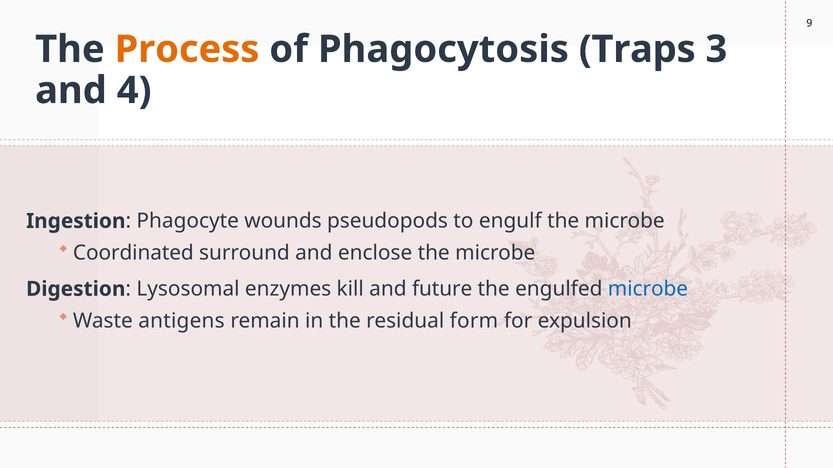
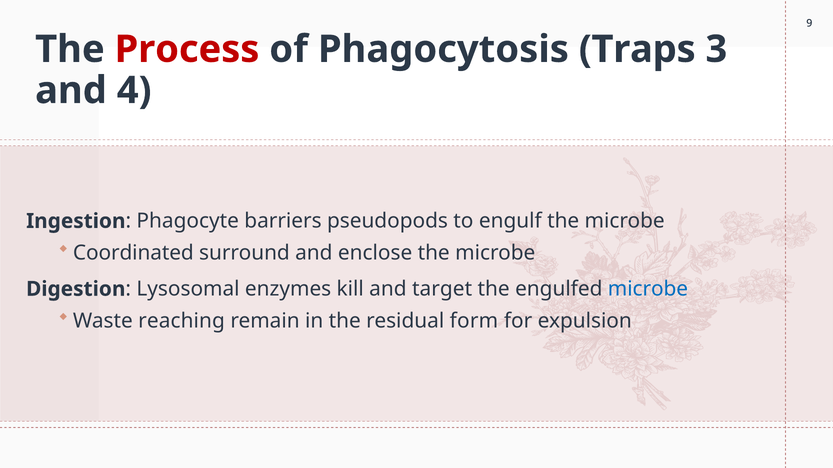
Process colour: orange -> red (187, 49)
wounds: wounds -> barriers (283, 221)
future: future -> target (442, 289)
antigens: antigens -> reaching (182, 321)
